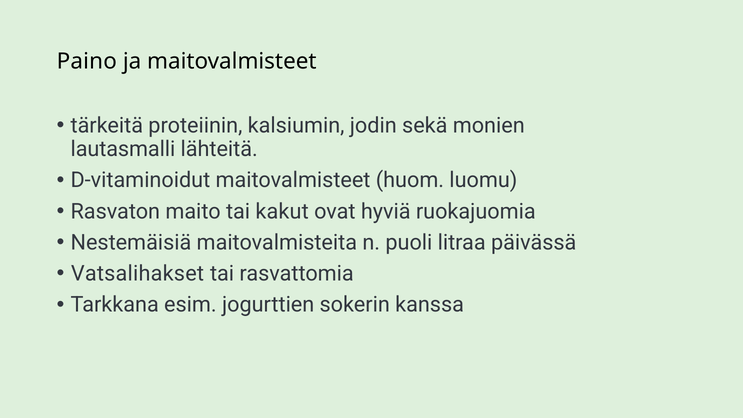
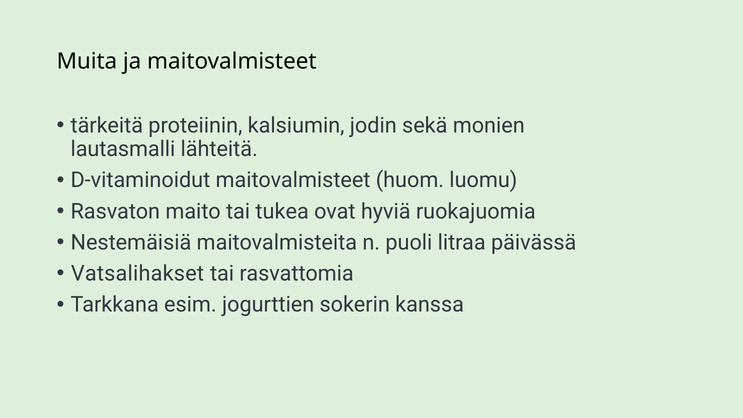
Paino: Paino -> Muita (87, 61)
kakut: kakut -> tukea (282, 211)
